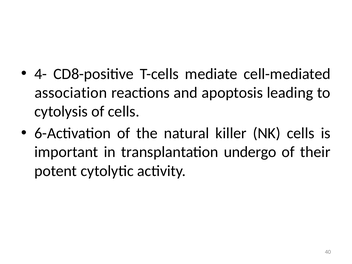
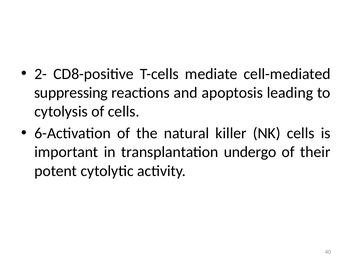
4-: 4- -> 2- (41, 74)
association: association -> suppressing (71, 93)
